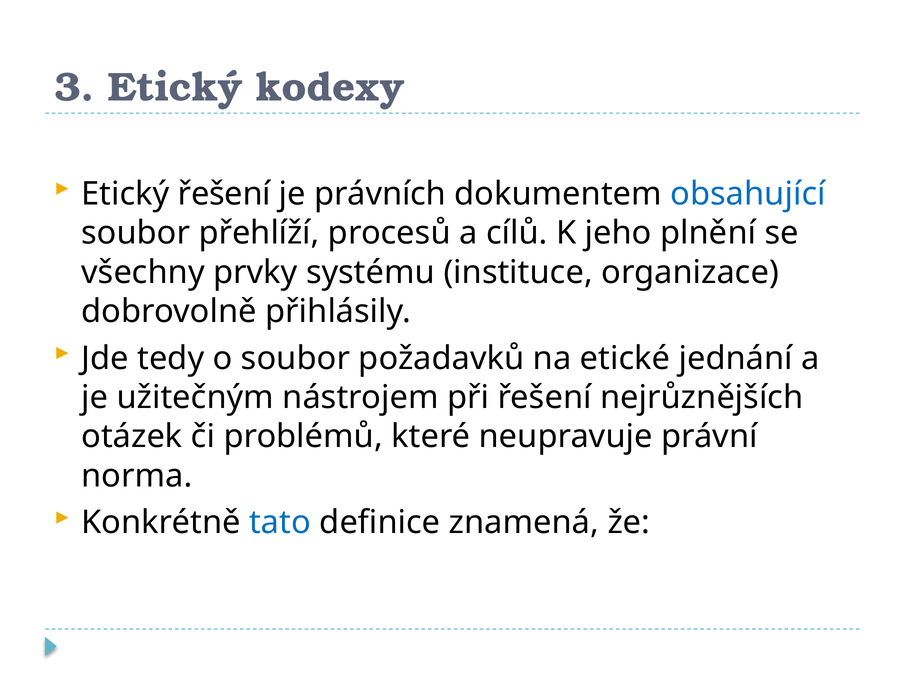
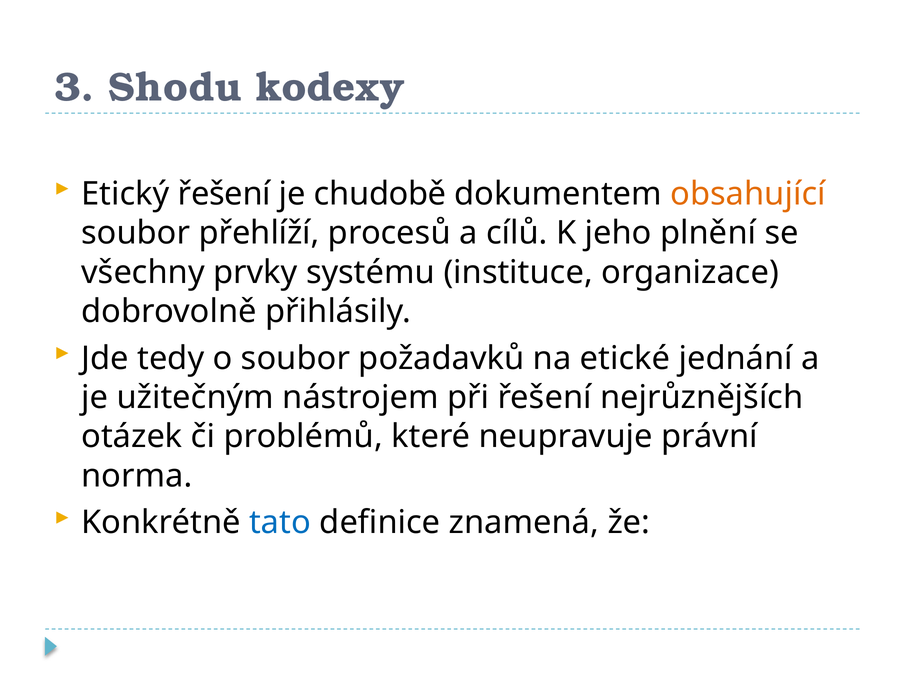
3 Etický: Etický -> Shodu (175, 87)
právních: právních -> chudobě (380, 194)
obsahující colour: blue -> orange (748, 194)
